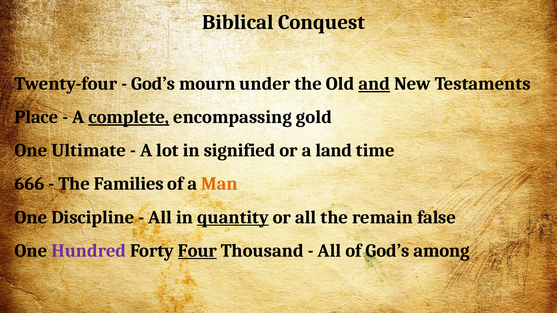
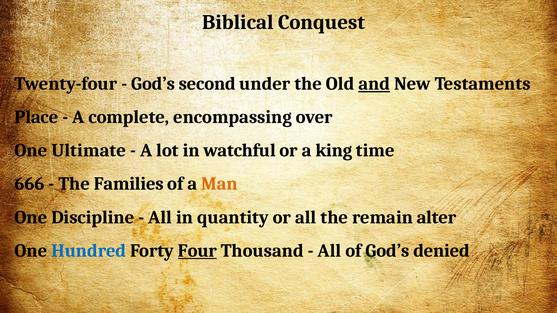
mourn: mourn -> second (207, 84)
complete underline: present -> none (129, 117)
gold: gold -> over (314, 117)
signified: signified -> watchful (240, 151)
land: land -> king (334, 151)
quantity underline: present -> none (233, 217)
false: false -> alter (436, 217)
Hundred colour: purple -> blue (89, 251)
among: among -> denied (442, 251)
